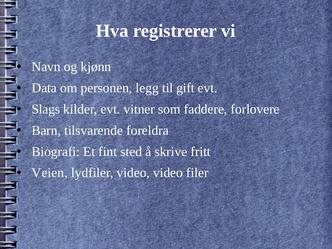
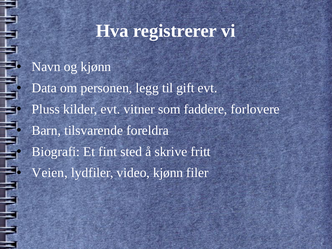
Slags: Slags -> Pluss (46, 109)
video video: video -> kjønn (168, 173)
